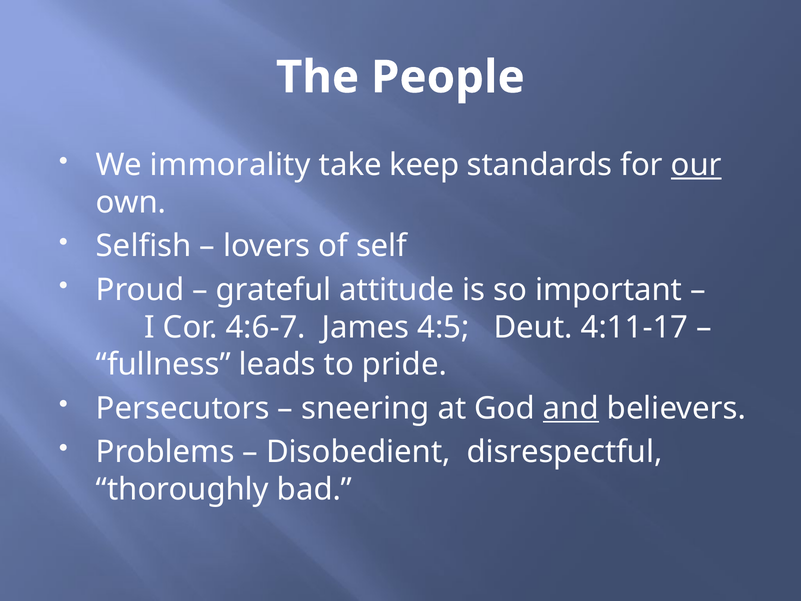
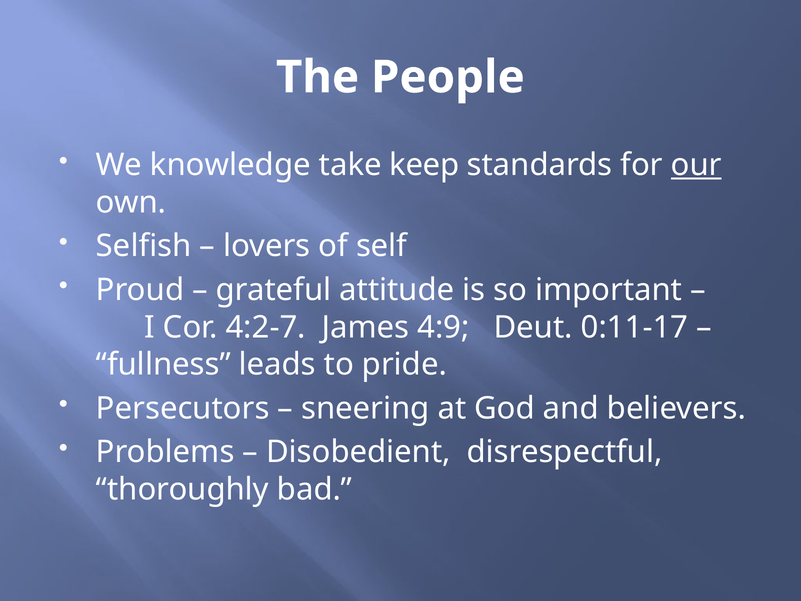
immorality: immorality -> knowledge (230, 165)
4:6-7: 4:6-7 -> 4:2-7 (266, 327)
4:5: 4:5 -> 4:9 (443, 327)
4:11-17: 4:11-17 -> 0:11-17 (634, 327)
and underline: present -> none (571, 408)
